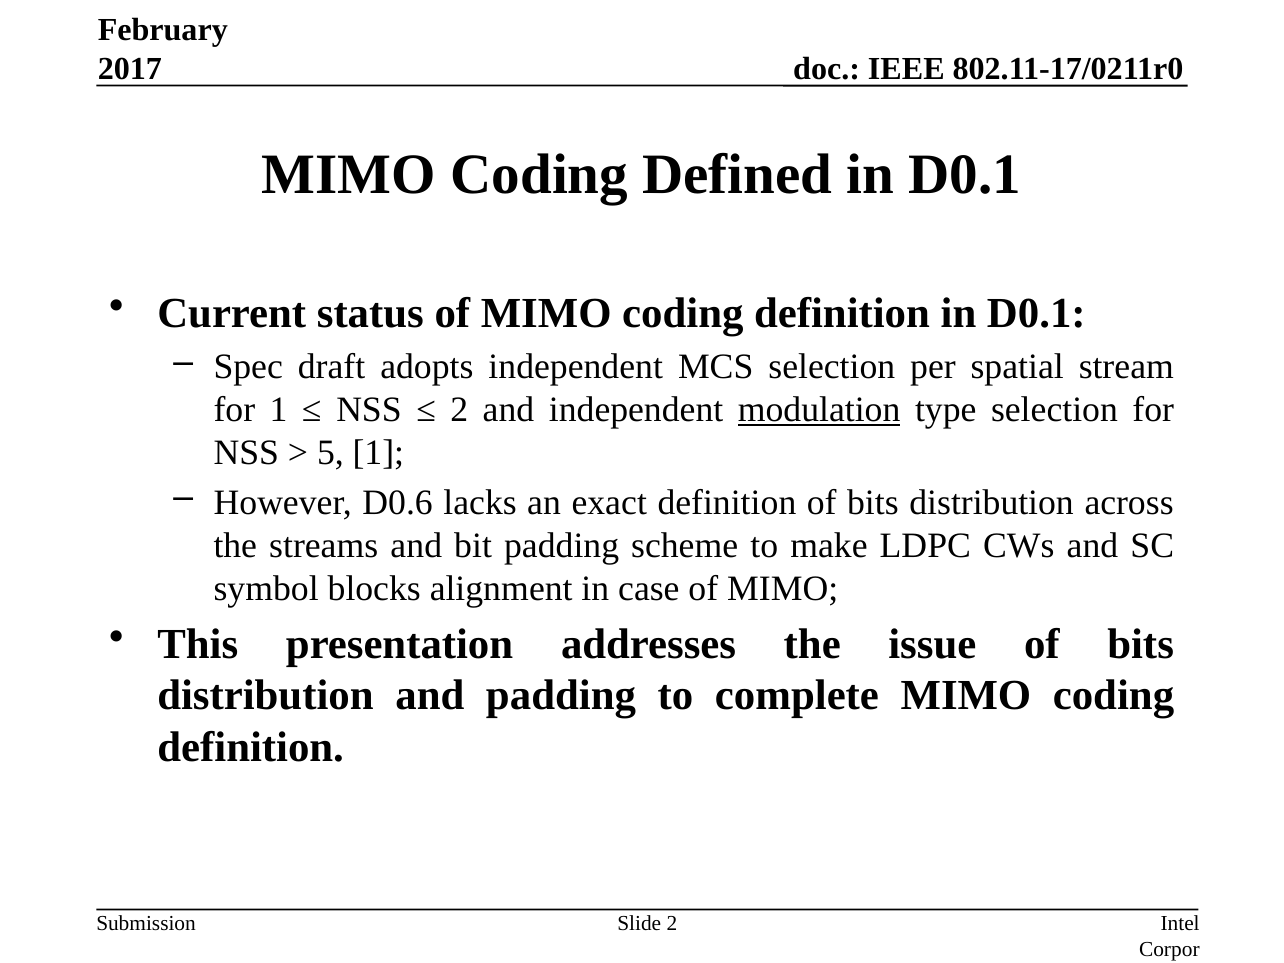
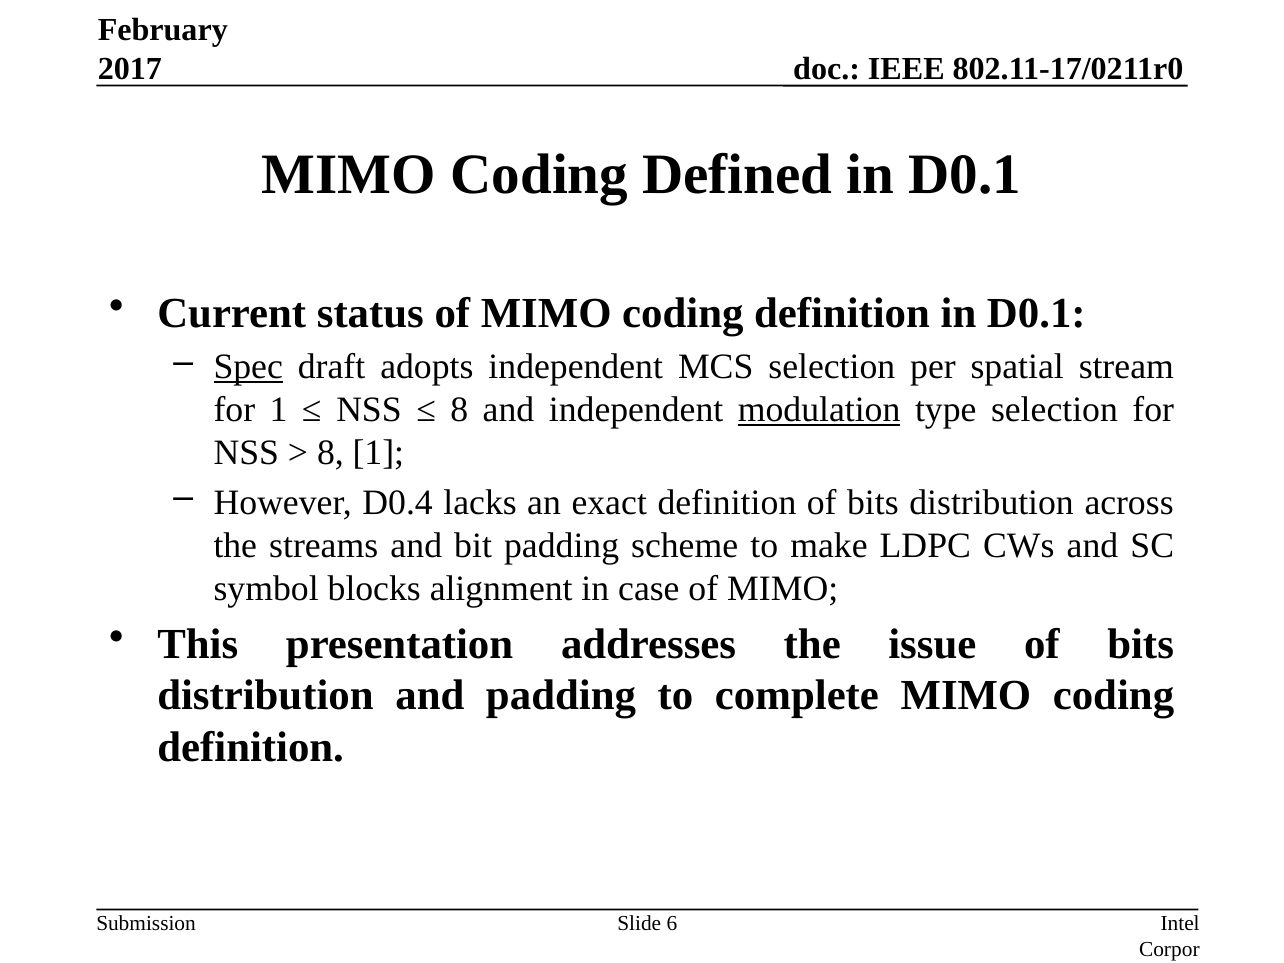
Spec underline: none -> present (248, 367)
2: 2 -> 8 (459, 410)
5: 5 -> 8 (330, 453)
D0.6: D0.6 -> D0.4 (398, 503)
Slide 2: 2 -> 6 (672, 924)
